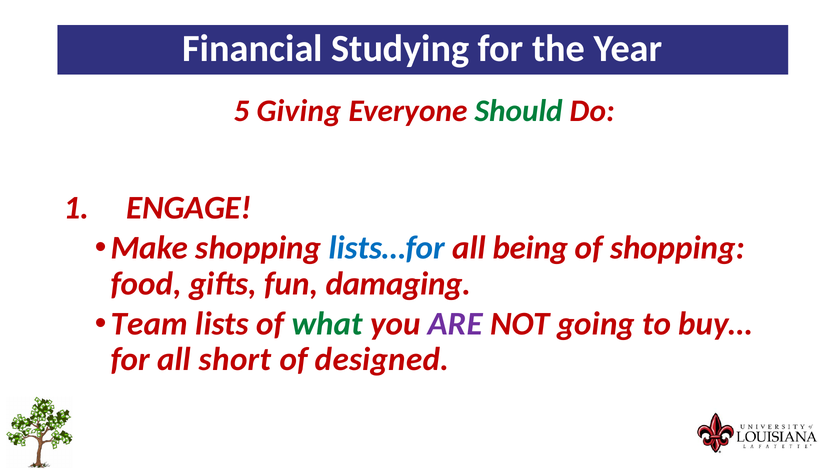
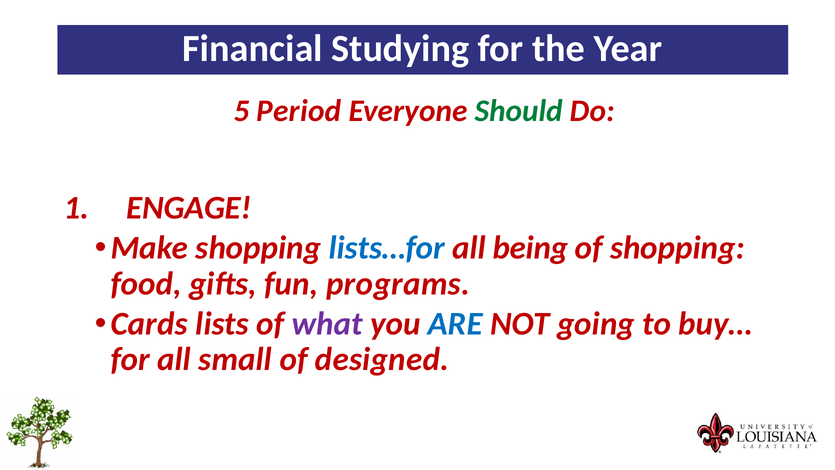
Giving: Giving -> Period (299, 111)
damaging: damaging -> programs (398, 284)
Team: Team -> Cards (149, 324)
what colour: green -> purple (327, 324)
ARE colour: purple -> blue (455, 324)
short: short -> small (235, 359)
